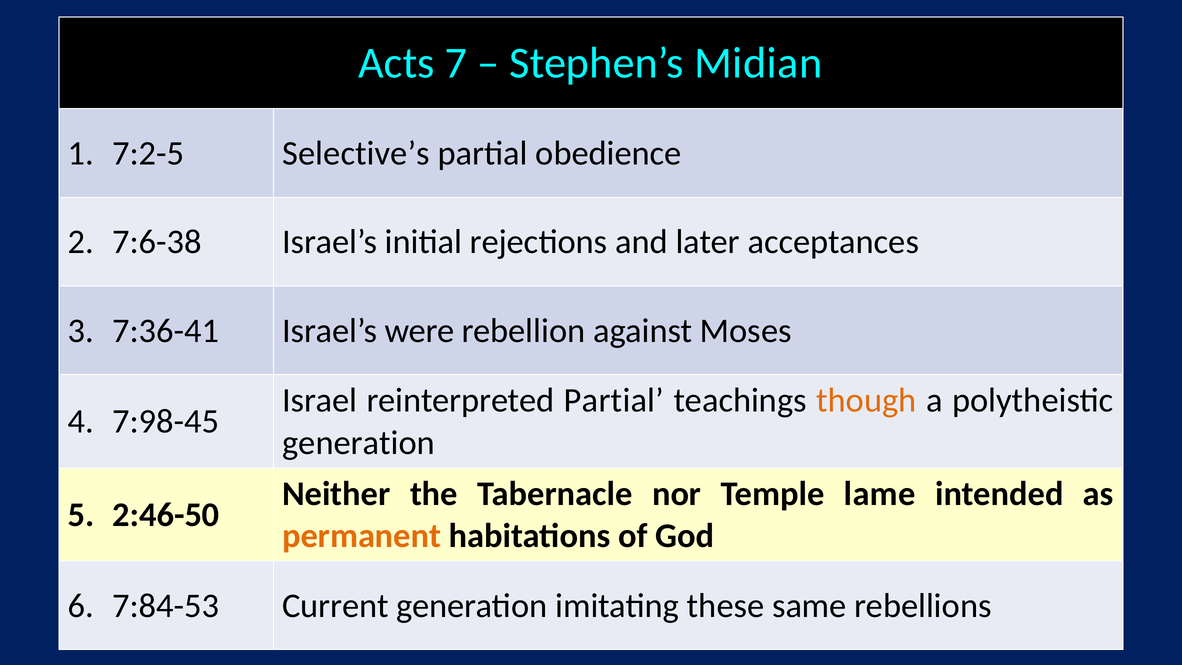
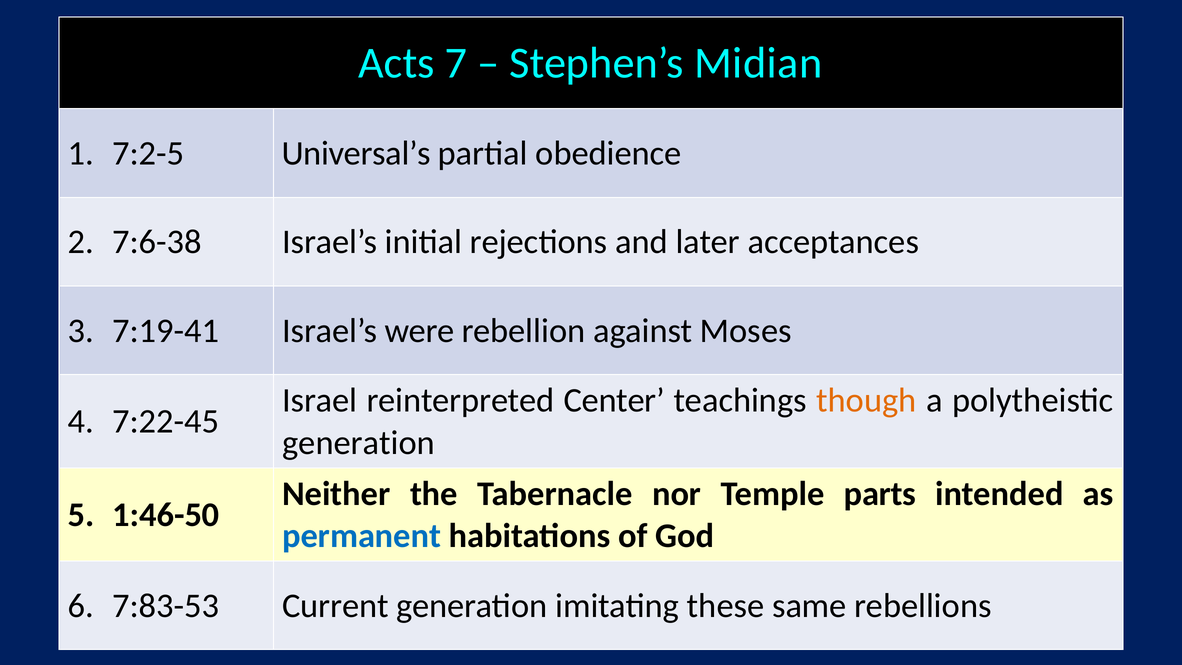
Selective’s: Selective’s -> Universal’s (356, 153)
7:36-41: 7:36-41 -> 7:19-41 (166, 331)
reinterpreted Partial: Partial -> Center (614, 400)
7:98-45: 7:98-45 -> 7:22-45 (166, 422)
lame: lame -> parts (880, 494)
2:46-50: 2:46-50 -> 1:46-50 (166, 515)
permanent colour: orange -> blue (362, 536)
7:84-53: 7:84-53 -> 7:83-53 (166, 606)
